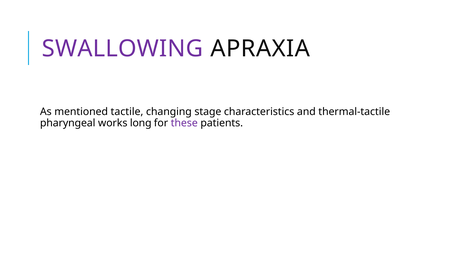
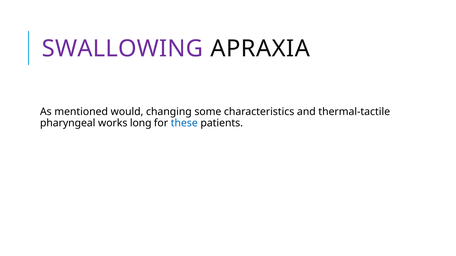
tactile: tactile -> would (127, 112)
stage: stage -> some (208, 112)
these colour: purple -> blue (184, 123)
